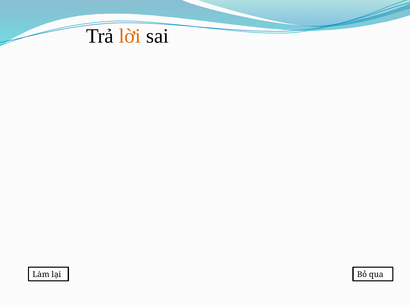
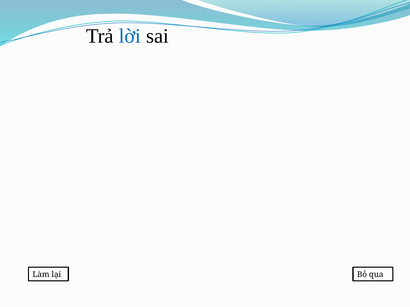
lời colour: orange -> blue (130, 36)
